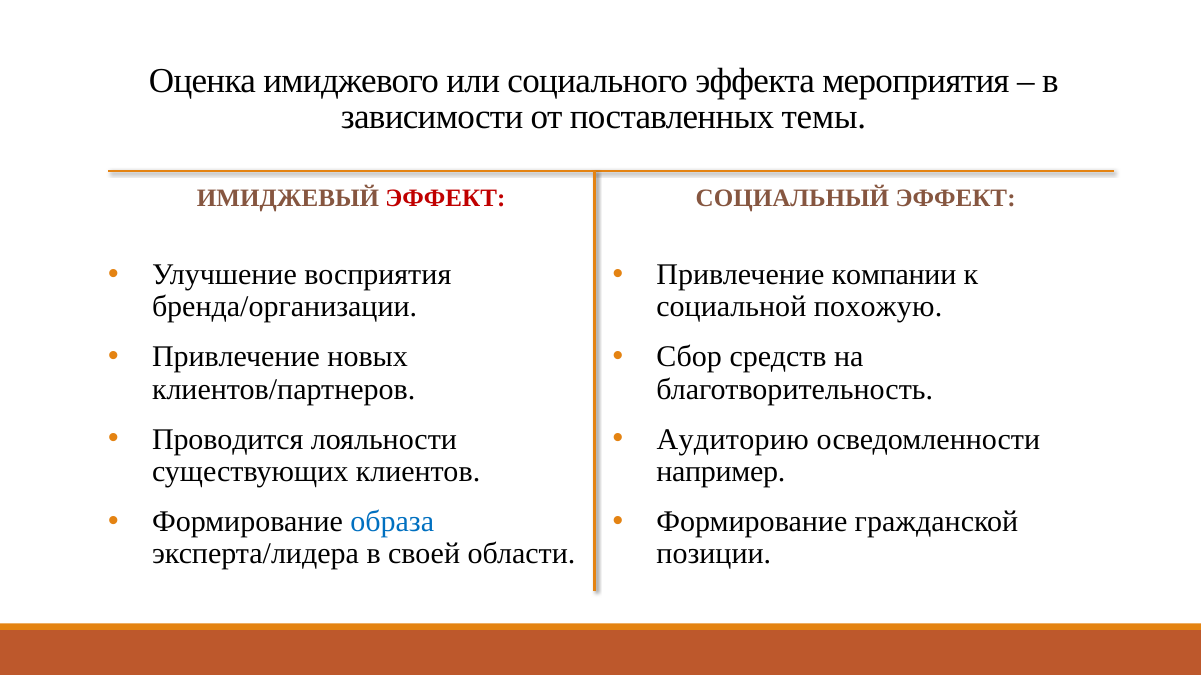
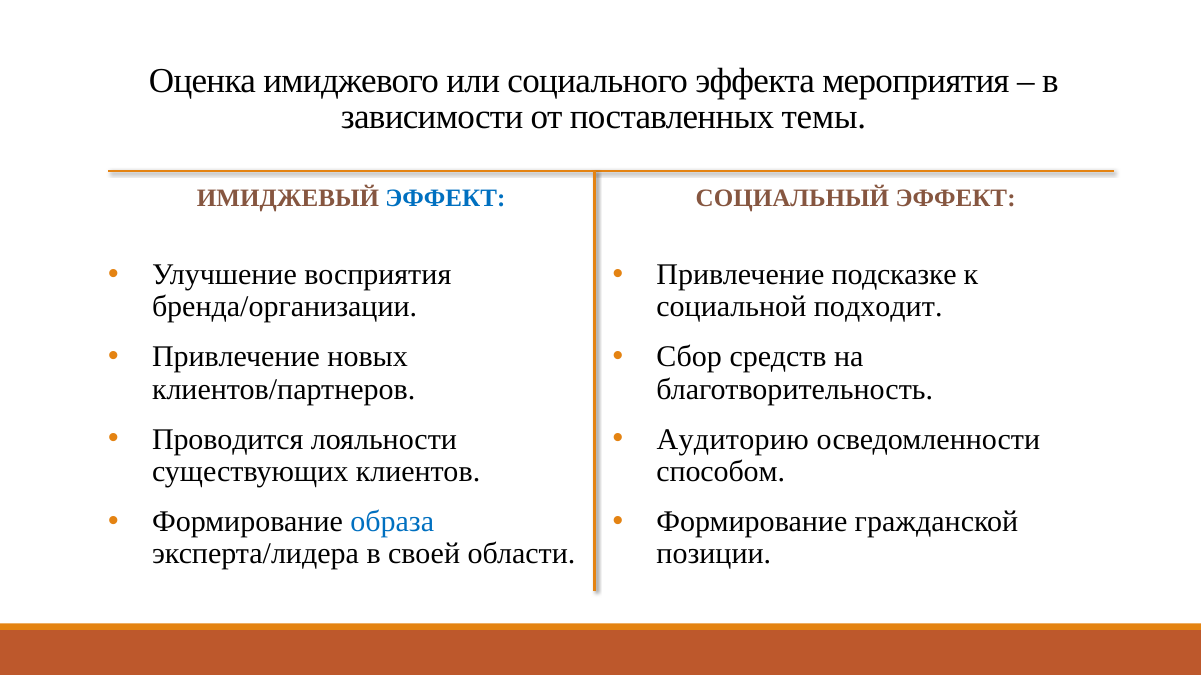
ЭФФЕКТ colour: red -> blue (445, 198)
компании: компании -> подсказке (894, 275)
похожую: похожую -> подходит (878, 307)
например: например -> способом (721, 472)
